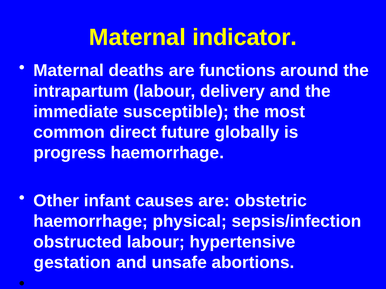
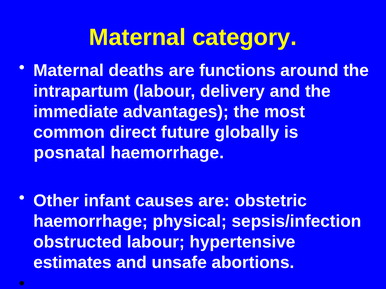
indicator: indicator -> category (245, 37)
susceptible: susceptible -> advantages (176, 112)
progress: progress -> posnatal (70, 153)
gestation: gestation -> estimates (73, 263)
